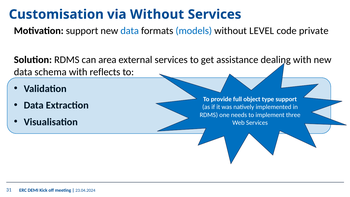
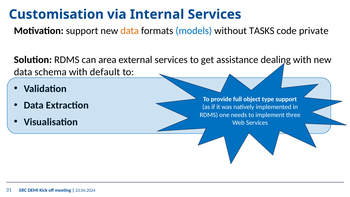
via Without: Without -> Internal (157, 14)
data colour: blue -> orange (130, 31)
LEVEL: LEVEL -> TASKS (262, 31)
reflects: reflects -> default (105, 72)
